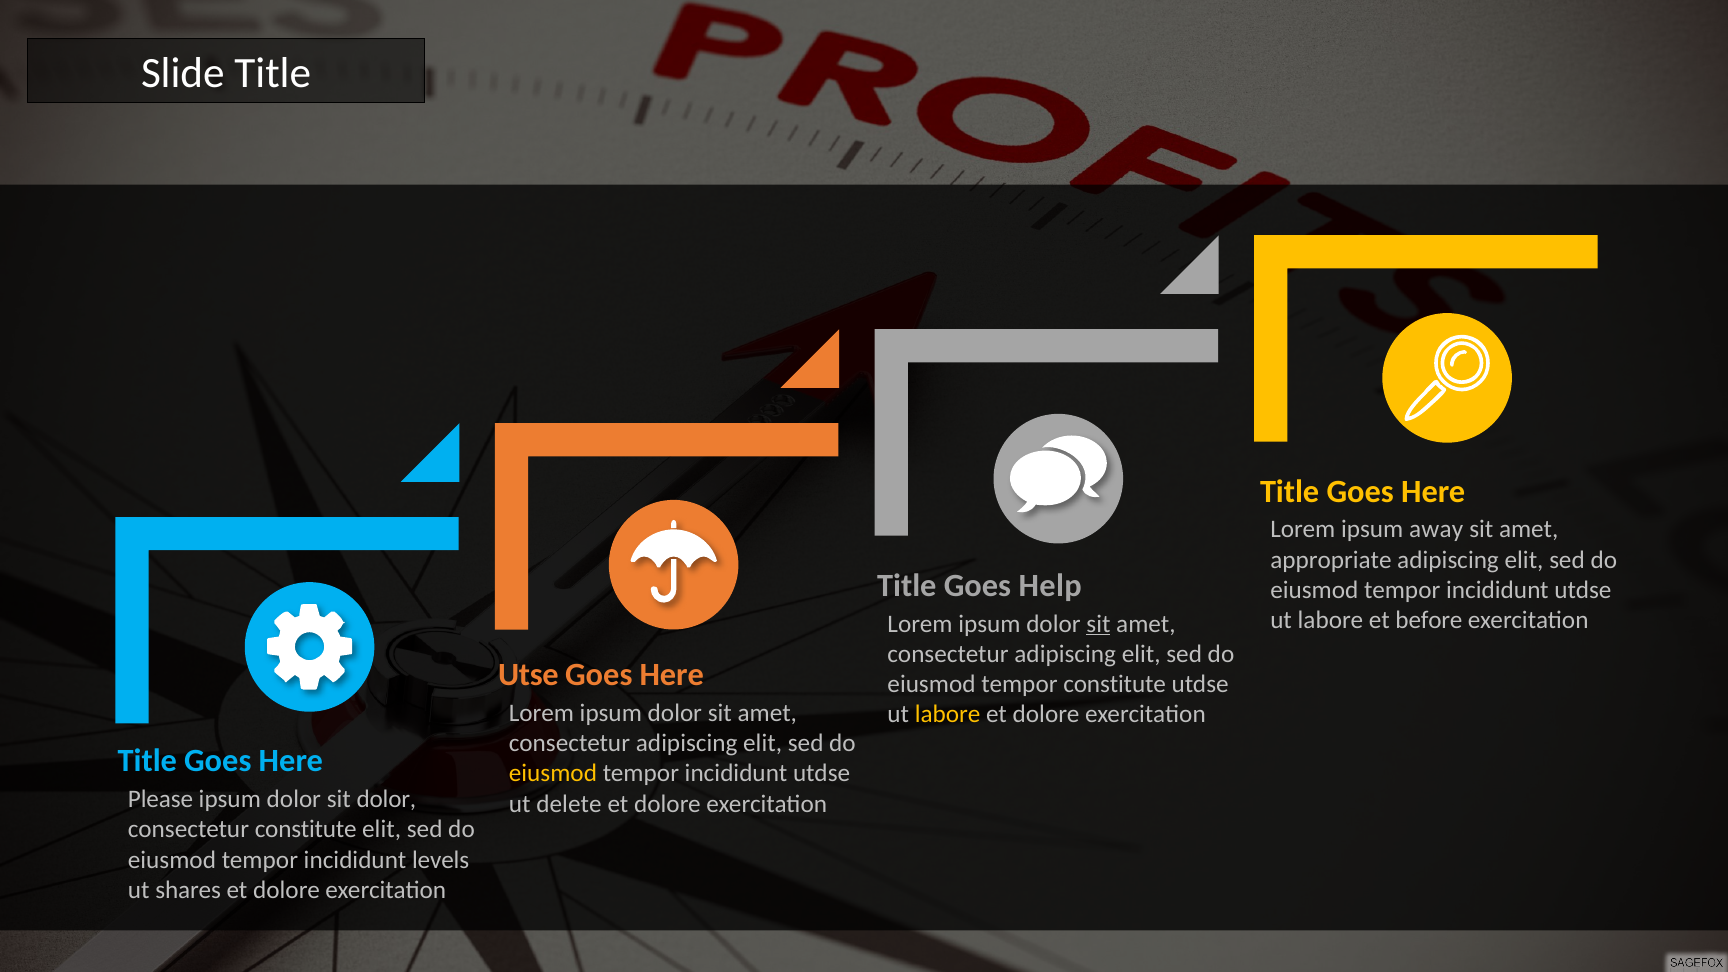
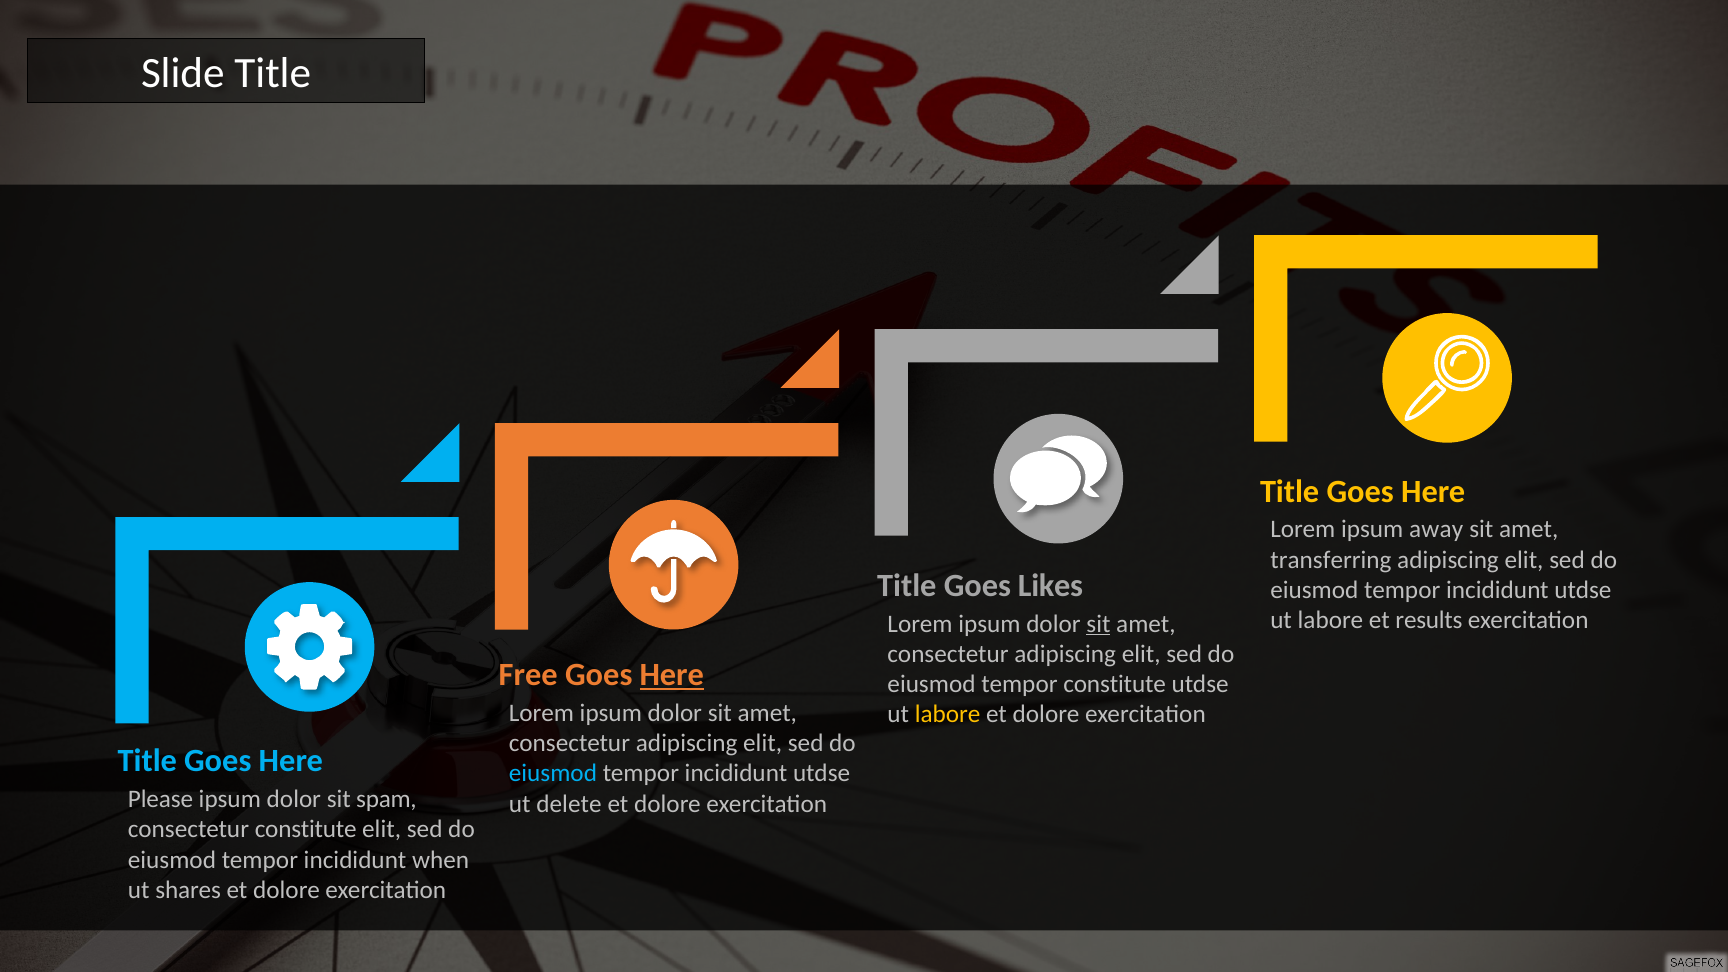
appropriate: appropriate -> transferring (1331, 560)
Help: Help -> Likes (1050, 586)
before: before -> results (1429, 620)
Utse: Utse -> Free (528, 675)
Here underline: none -> present (672, 675)
eiusmod colour: yellow -> light blue (553, 774)
sit dolor: dolor -> spam (386, 799)
levels: levels -> when (441, 860)
